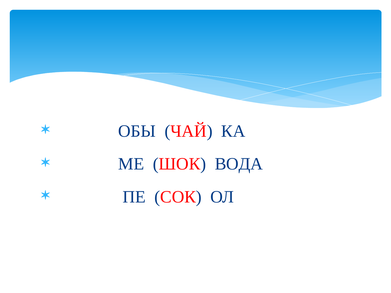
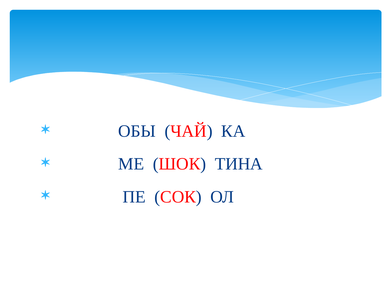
ВОДА: ВОДА -> ТИНА (239, 164)
